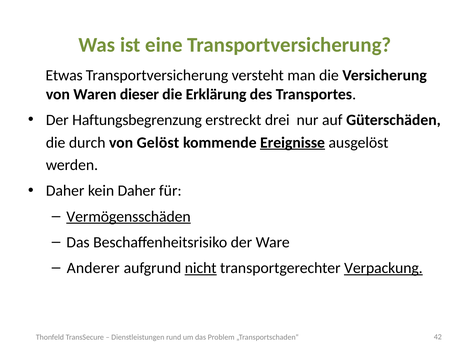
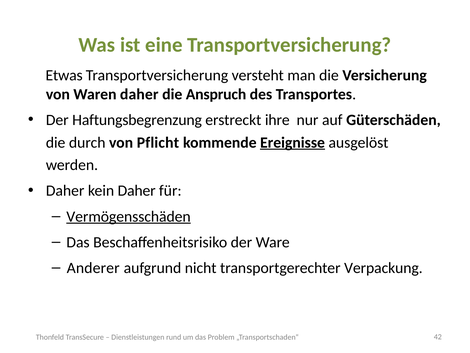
Waren dieser: dieser -> daher (139, 94)
Erklärung: Erklärung -> Anspruch (216, 94)
drei: drei -> ihre (277, 120)
Gelöst: Gelöst -> Pflicht (158, 142)
nicht underline: present -> none (201, 268)
Verpackung underline: present -> none (383, 268)
